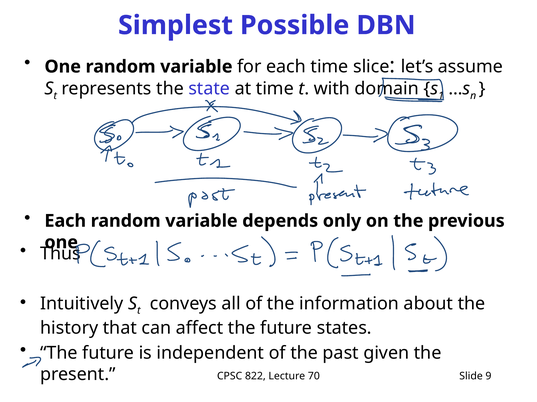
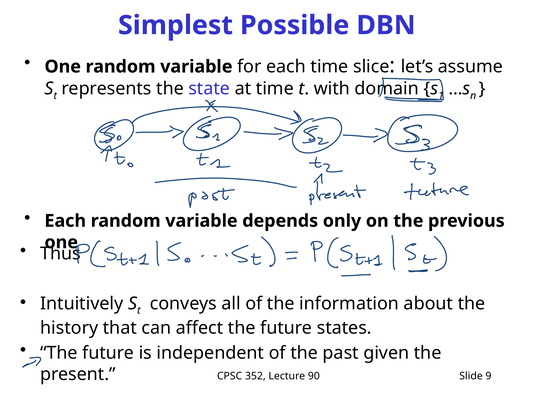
822: 822 -> 352 (255, 377)
70: 70 -> 90 (314, 377)
